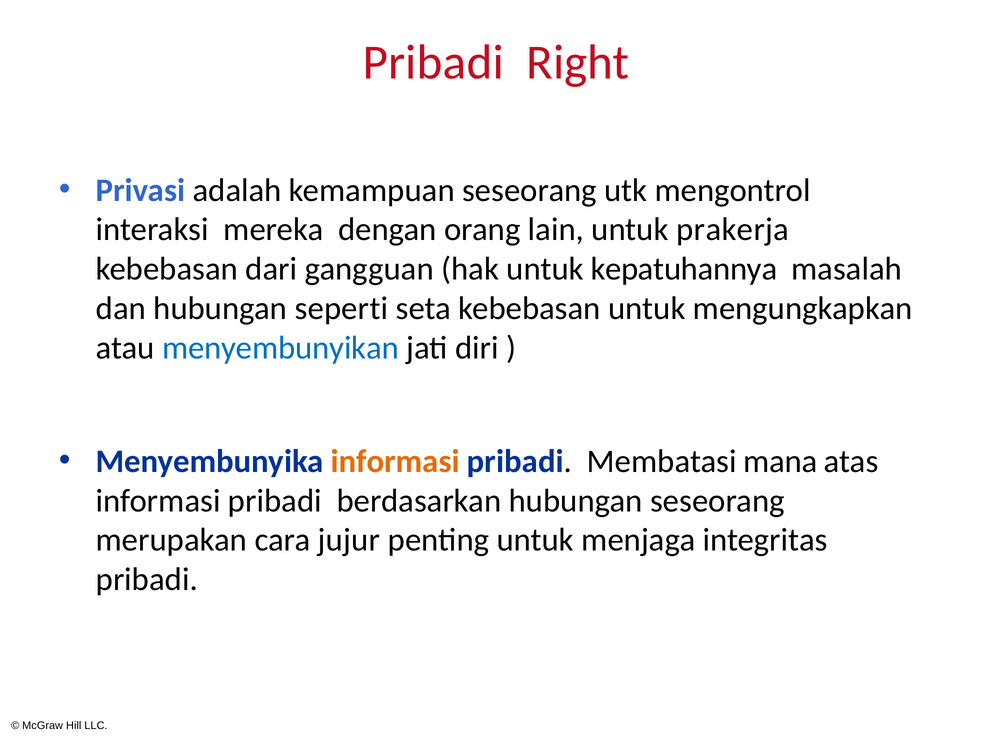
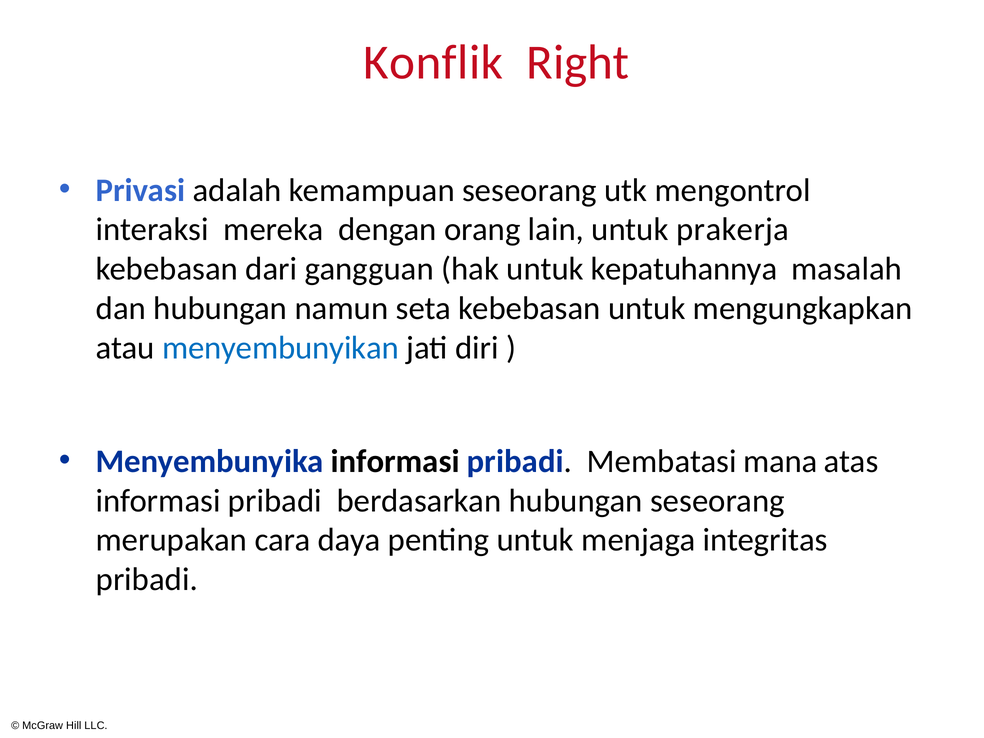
Pribadi: Pribadi -> Konflik (433, 62)
seperti: seperti -> namun (341, 308)
informasi colour: orange -> black (395, 461)
jujur: jujur -> daya (349, 540)
